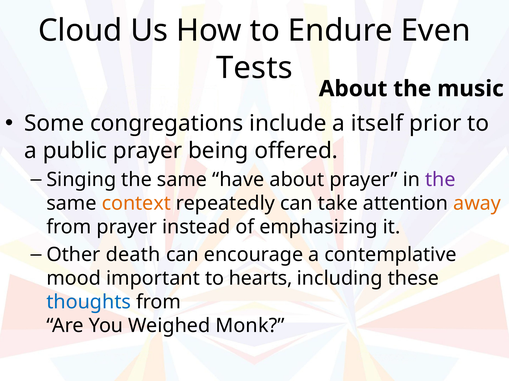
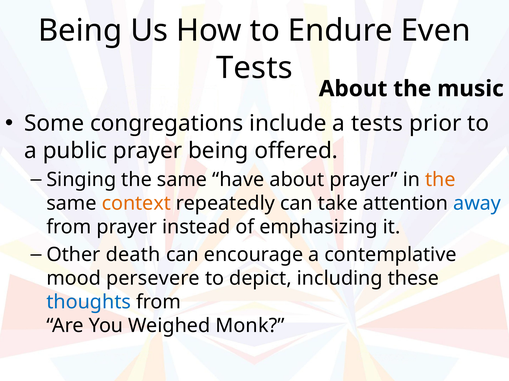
Cloud: Cloud -> Being (80, 31)
a itself: itself -> tests (377, 124)
the colour: purple -> orange (440, 180)
away colour: orange -> blue (477, 204)
important: important -> persevere (153, 279)
hearts: hearts -> depict (260, 279)
